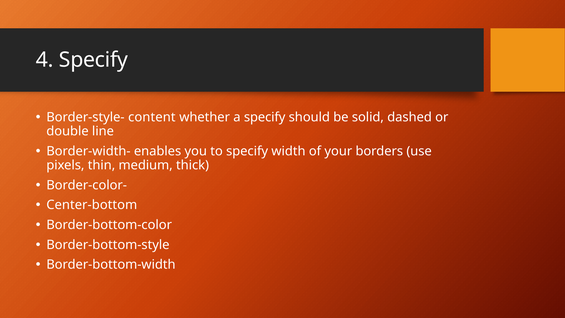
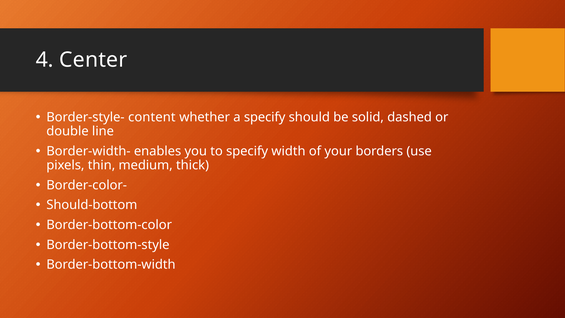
4 Specify: Specify -> Center (93, 60)
Center-bottom: Center-bottom -> Should-bottom (92, 205)
